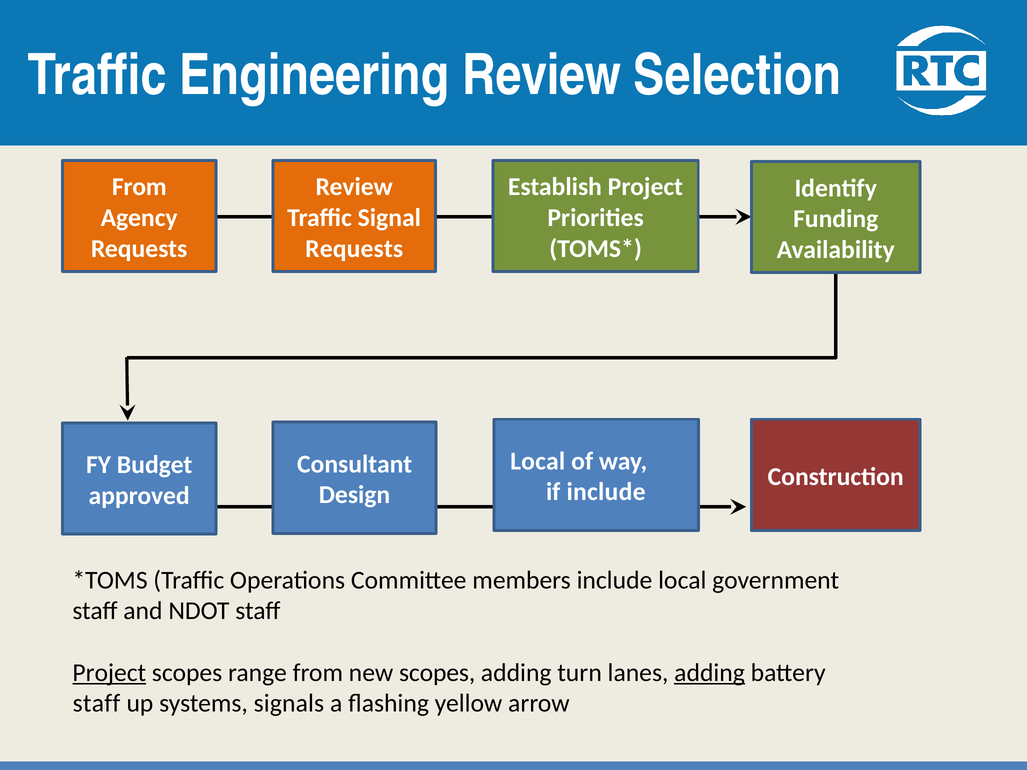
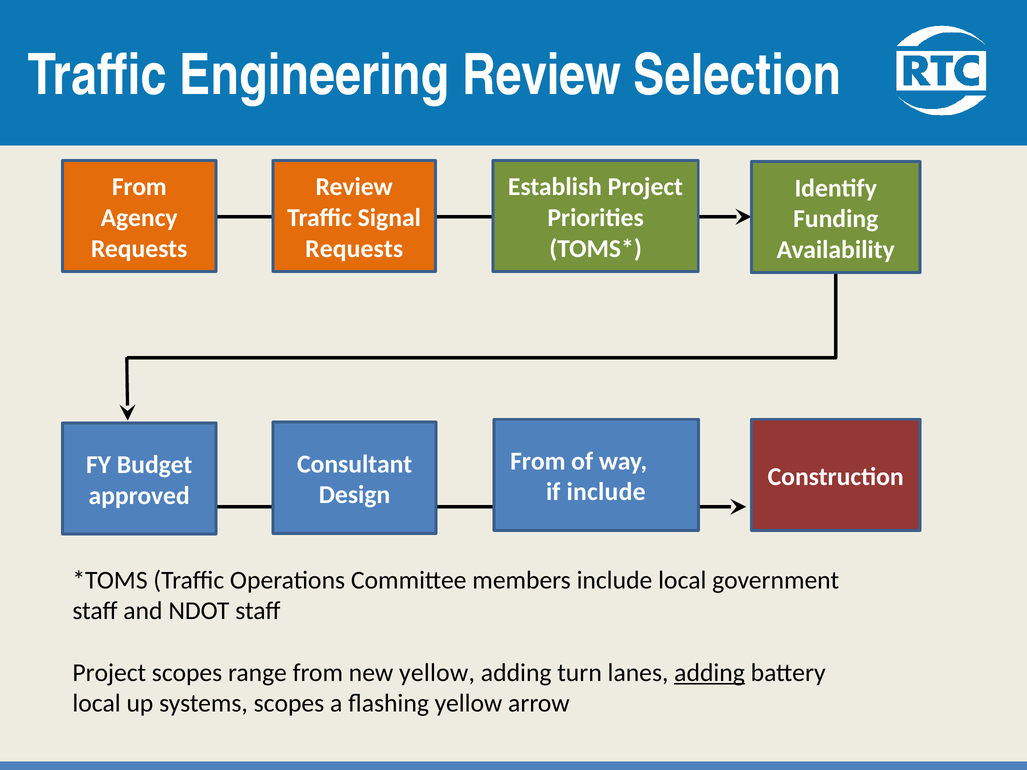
Local: Local -> From (538, 461)
Project underline: present -> none (109, 673)
new scopes: scopes -> yellow (437, 673)
staff: staff -> local (97, 704)
systems signals: signals -> scopes (289, 704)
